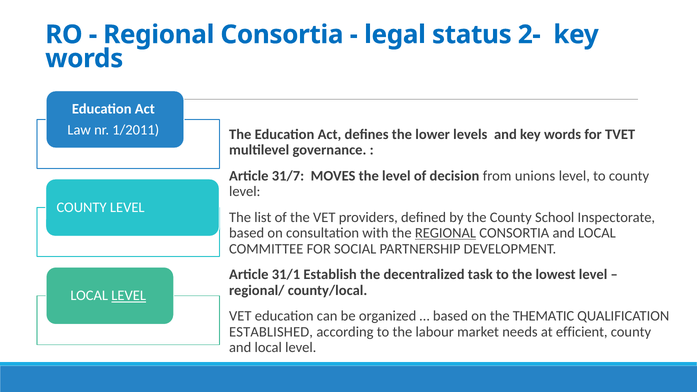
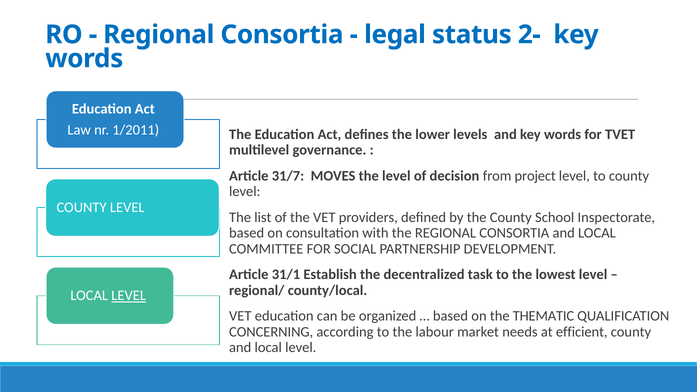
unions: unions -> project (535, 176)
REGIONAL underline: present -> none (445, 233)
ESTABLISHED: ESTABLISHED -> CONCERNING (271, 332)
